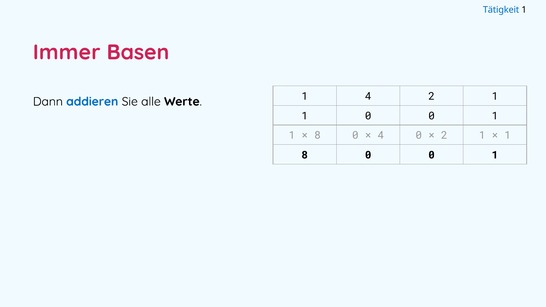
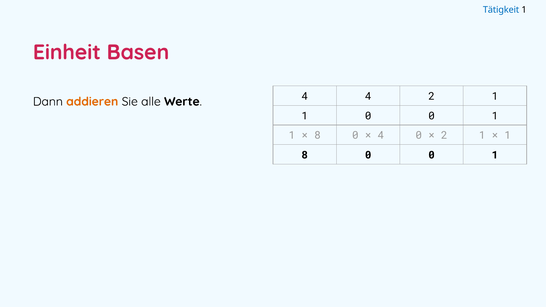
Immer: Immer -> Einheit (67, 52)
addieren colour: blue -> orange (92, 102)
Werte 1: 1 -> 4 (305, 96)
